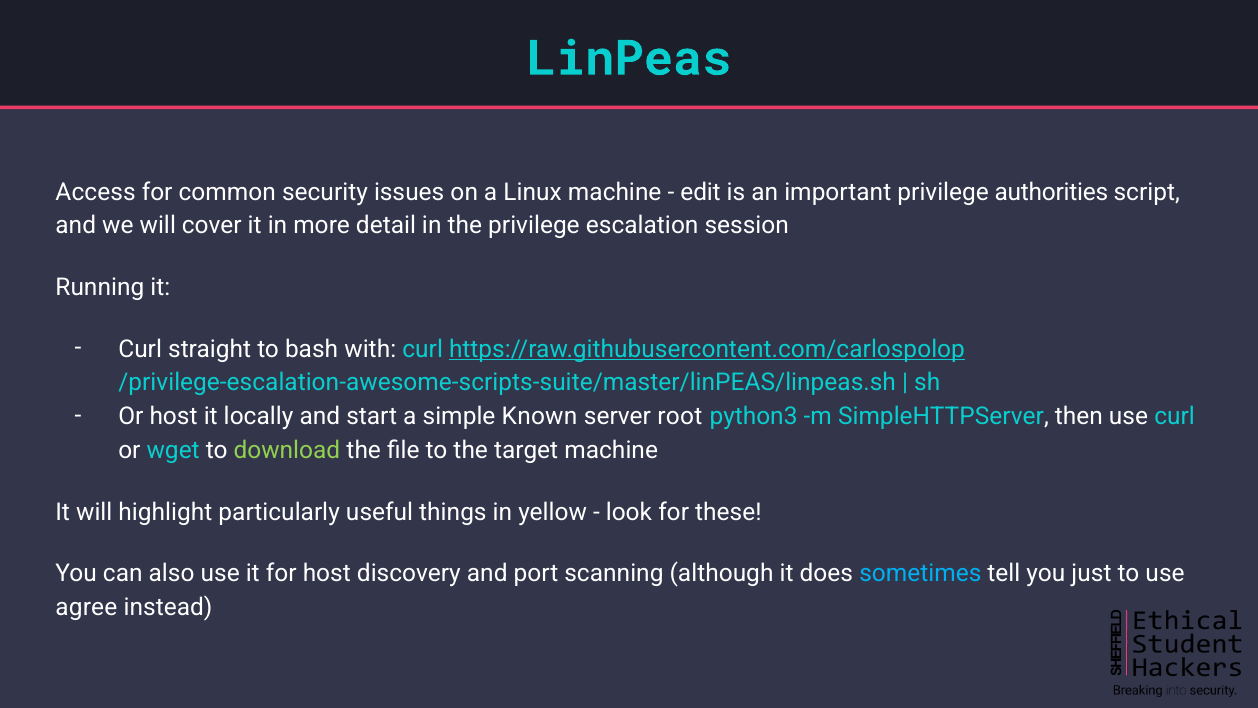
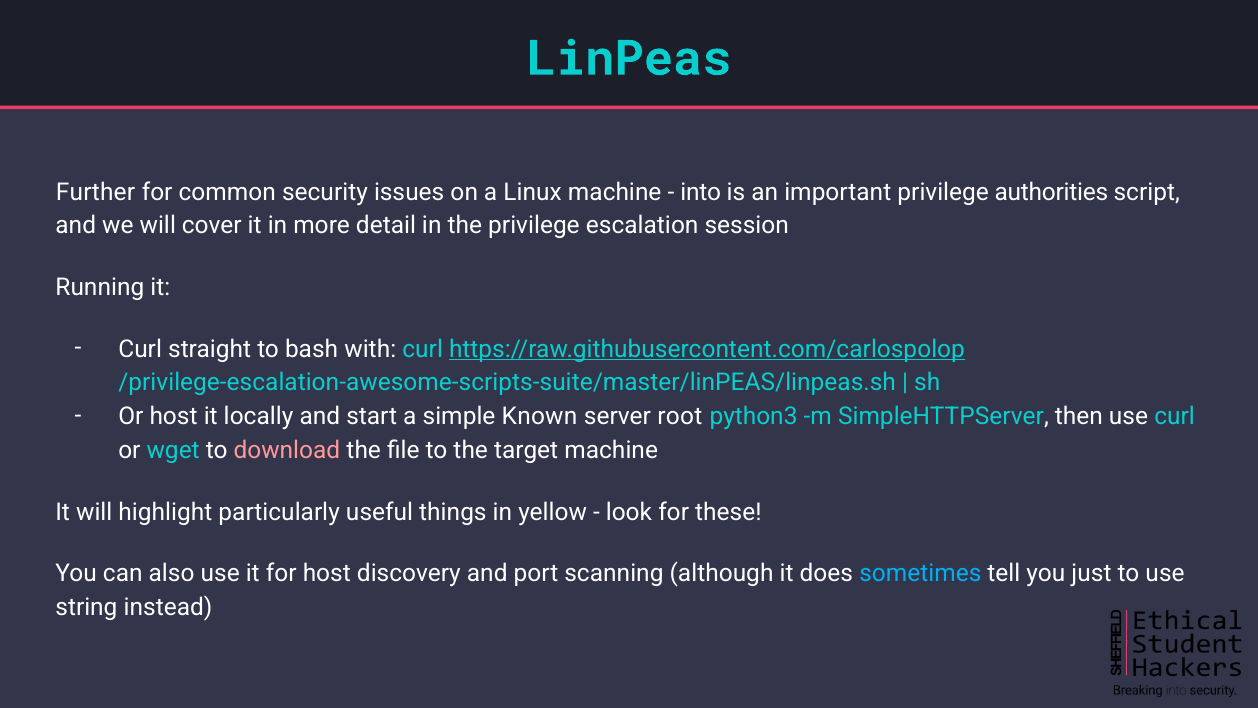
Access: Access -> Further (95, 192)
edit: edit -> into (701, 192)
download colour: light green -> pink (287, 450)
agree: agree -> string (86, 607)
